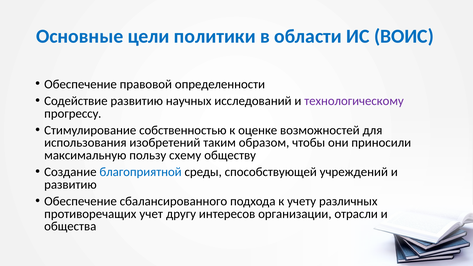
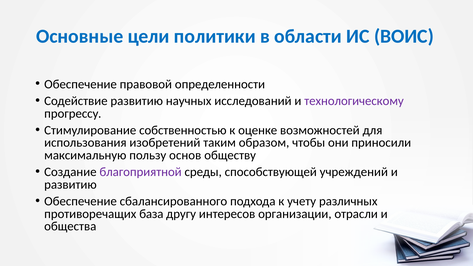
схему: схему -> основ (185, 155)
благоприятной colour: blue -> purple (141, 172)
учет: учет -> база (151, 214)
